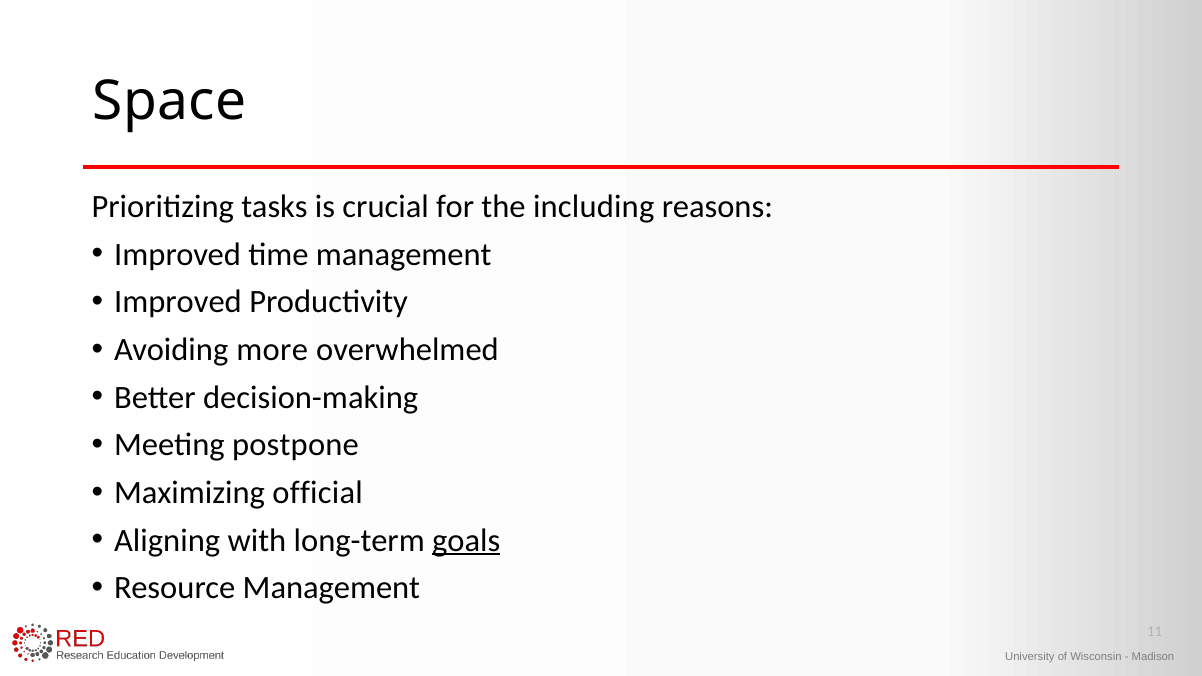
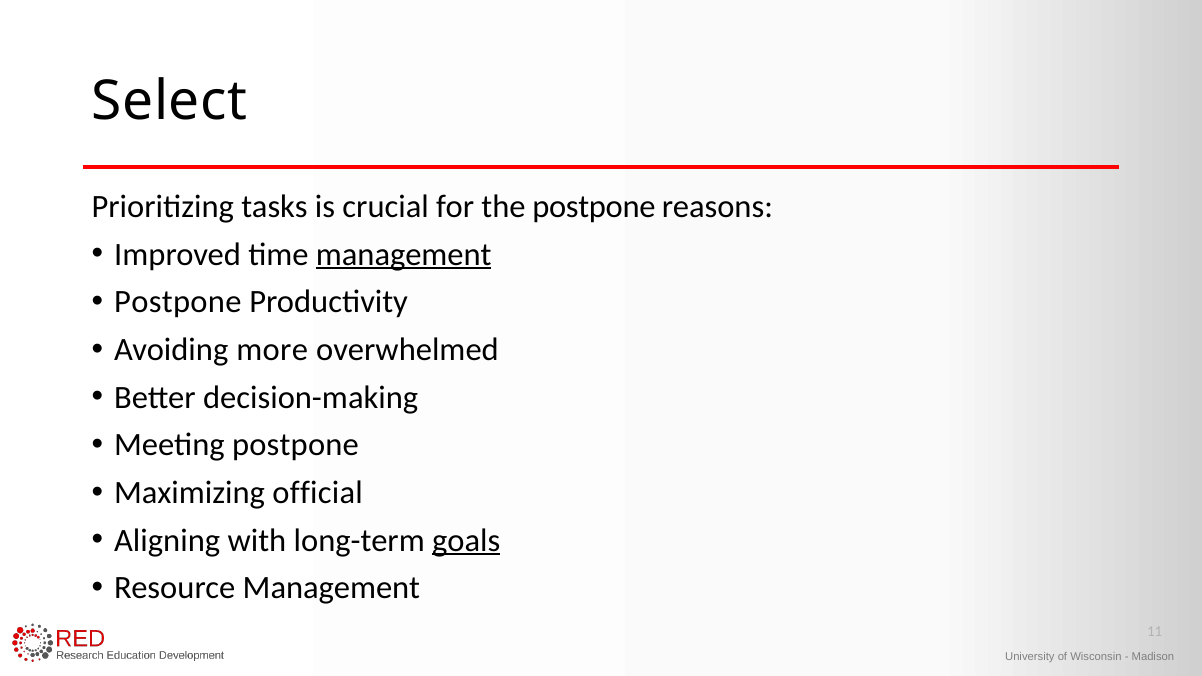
Space: Space -> Select (170, 101)
the including: including -> postpone (594, 207)
management underline: none -> present (404, 254)
Improved: Improved -> Postpone (178, 302)
